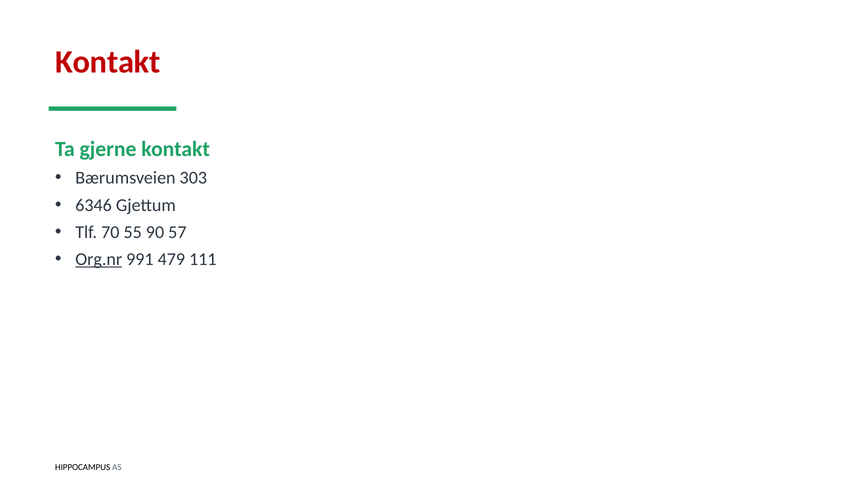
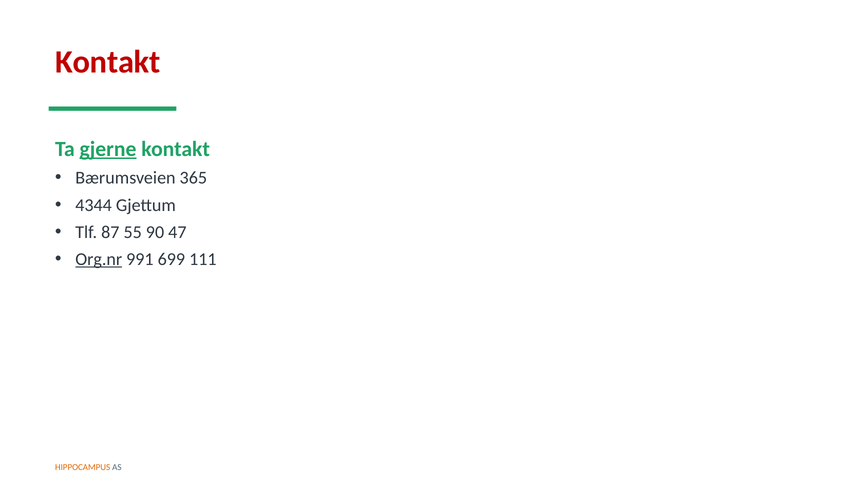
gjerne underline: none -> present (108, 149)
303: 303 -> 365 (193, 178)
6346: 6346 -> 4344 (94, 205)
70: 70 -> 87 (110, 232)
57: 57 -> 47 (177, 232)
479: 479 -> 699 (171, 259)
HIPPOCAMPUS colour: black -> orange (83, 467)
